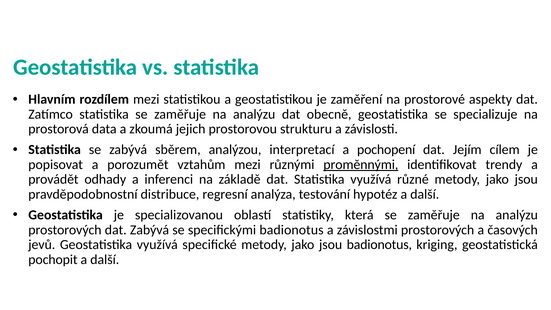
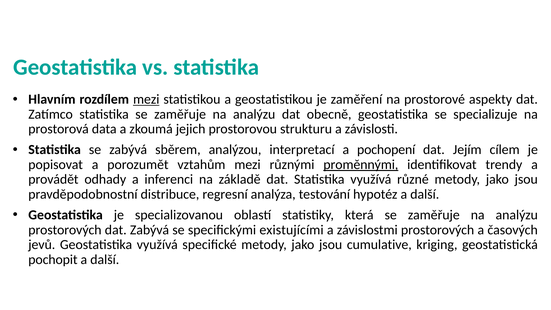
mezi underline: none -> present (146, 99)
specifickými badionotus: badionotus -> existujícími (292, 230)
jsou badionotus: badionotus -> cumulative (379, 245)
